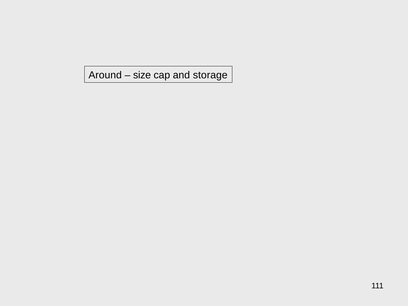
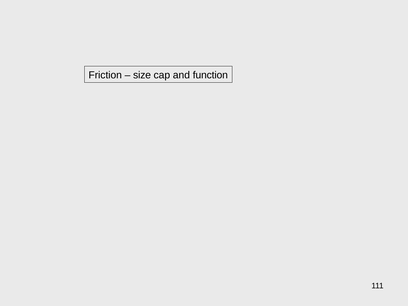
Around: Around -> Friction (105, 75)
storage: storage -> function (210, 75)
